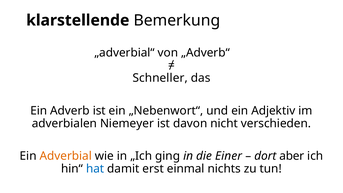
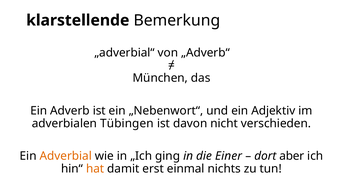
Schneller: Schneller -> München (160, 78)
Niemeyer: Niemeyer -> Tübingen (127, 123)
hat colour: blue -> orange (95, 169)
